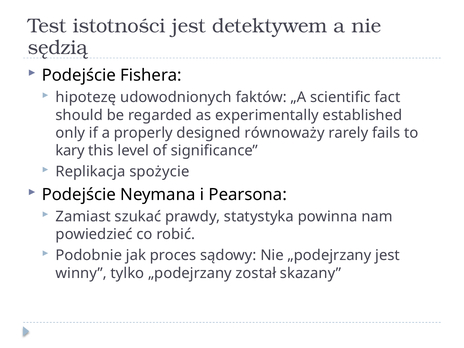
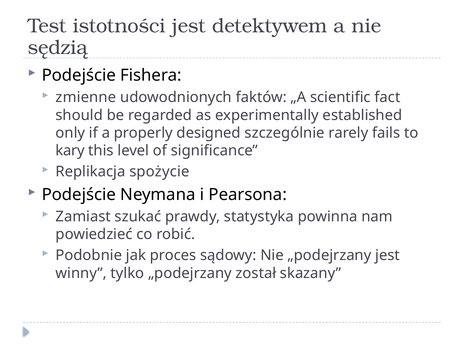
hipotezę: hipotezę -> zmienne (86, 97)
równoważy: równoważy -> szczególnie (285, 133)
